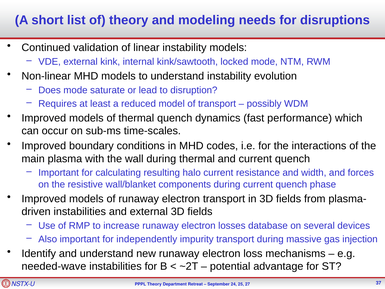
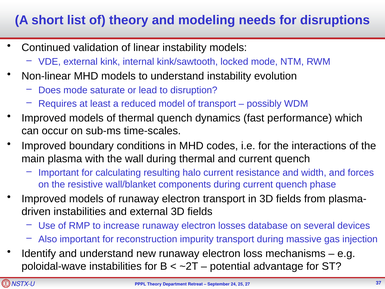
independently: independently -> reconstruction (147, 239)
needed-wave: needed-wave -> poloidal-wave (54, 266)
